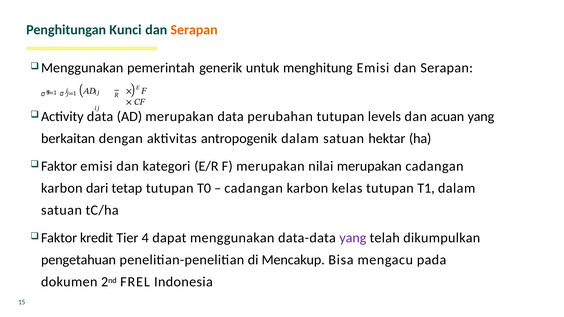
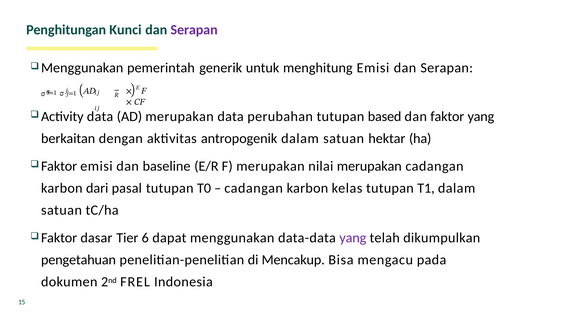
Serapan colour: orange -> purple (194, 30)
levels: levels -> based (385, 116)
acuan: acuan -> faktor (447, 116)
kategori: kategori -> baseline (167, 166)
tetap: tetap -> pasal (127, 188)
kredit: kredit -> dasar (96, 238)
4: 4 -> 6 (145, 238)
